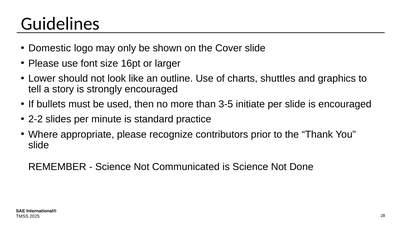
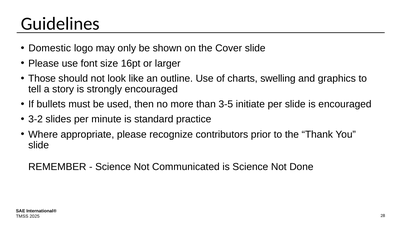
Lower: Lower -> Those (42, 78)
shuttles: shuttles -> swelling (278, 78)
2-2: 2-2 -> 3-2 (36, 119)
